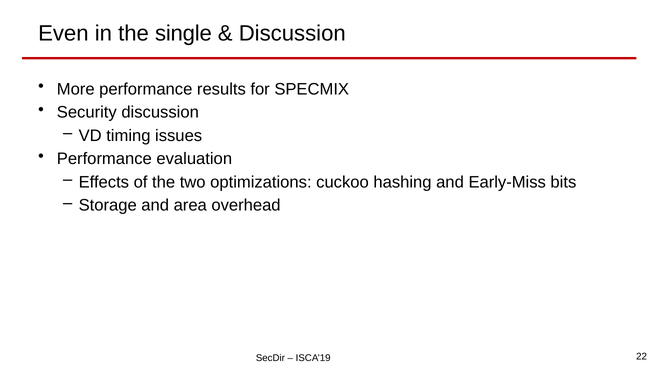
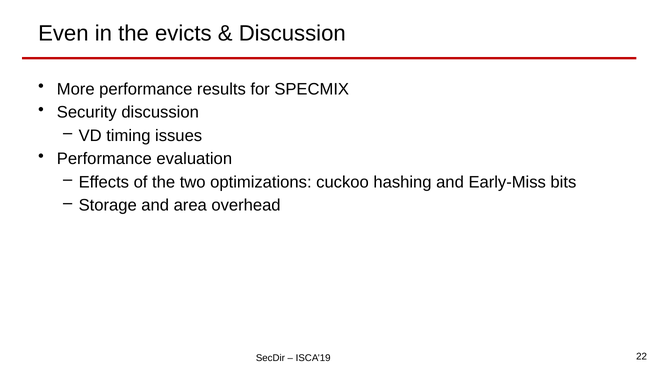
single: single -> evicts (183, 33)
